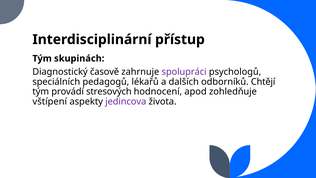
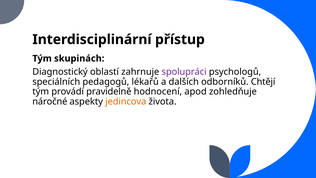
časově: časově -> oblastí (104, 72)
stresových: stresových -> pravidelně (109, 92)
vštípení: vštípení -> náročné (50, 102)
jedincova colour: purple -> orange (126, 102)
